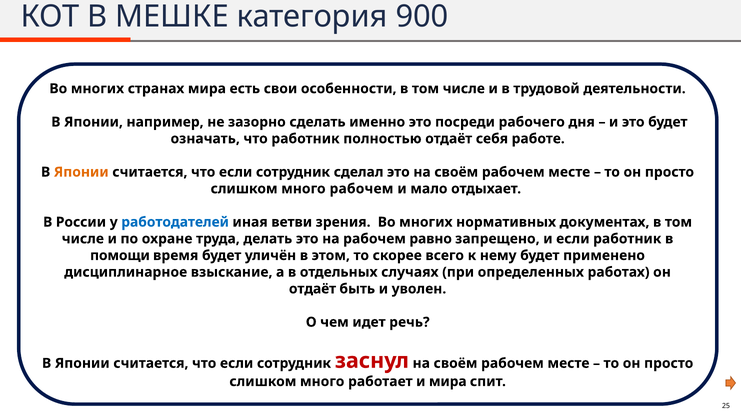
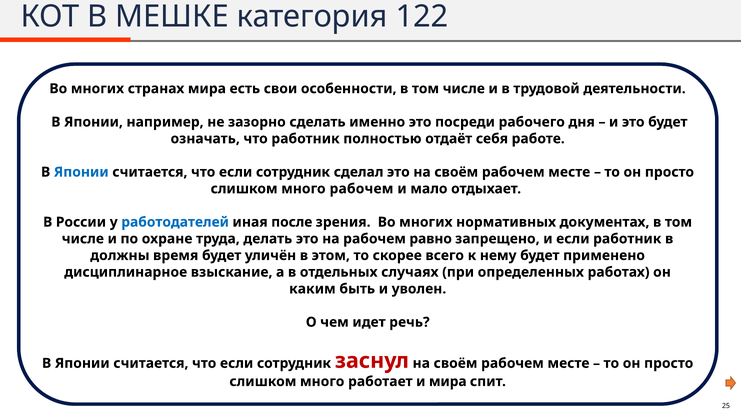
900: 900 -> 122 (422, 16)
Японии colour: orange -> blue (81, 172)
ветви: ветви -> после (292, 222)
помощи: помощи -> должны (120, 255)
отдаёт: отдаёт -> каким (312, 289)
